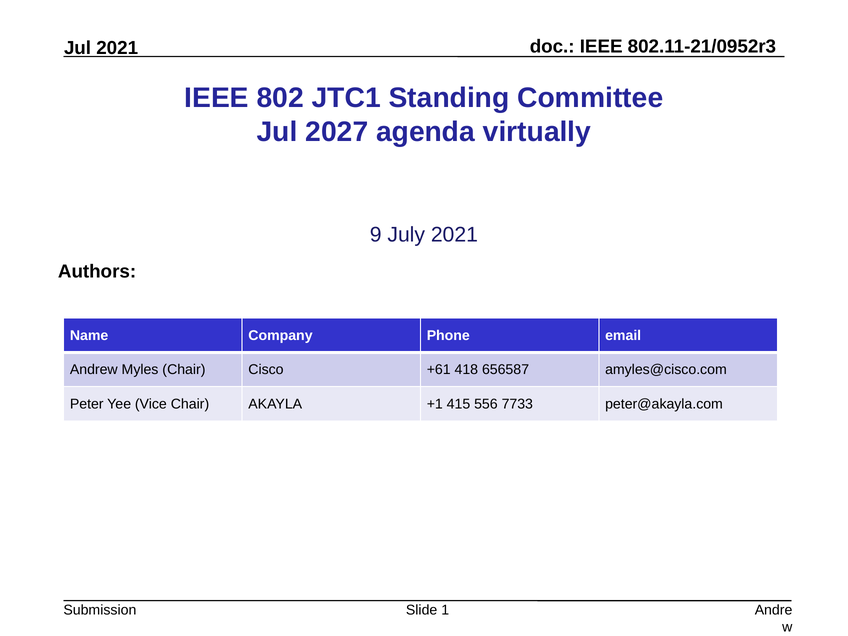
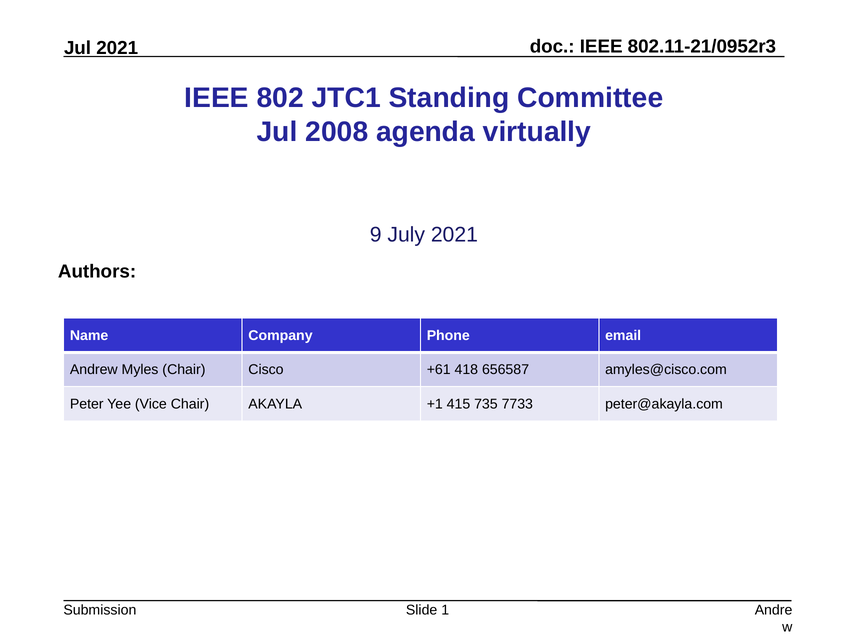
2027: 2027 -> 2008 (337, 132)
556: 556 -> 735 (486, 404)
